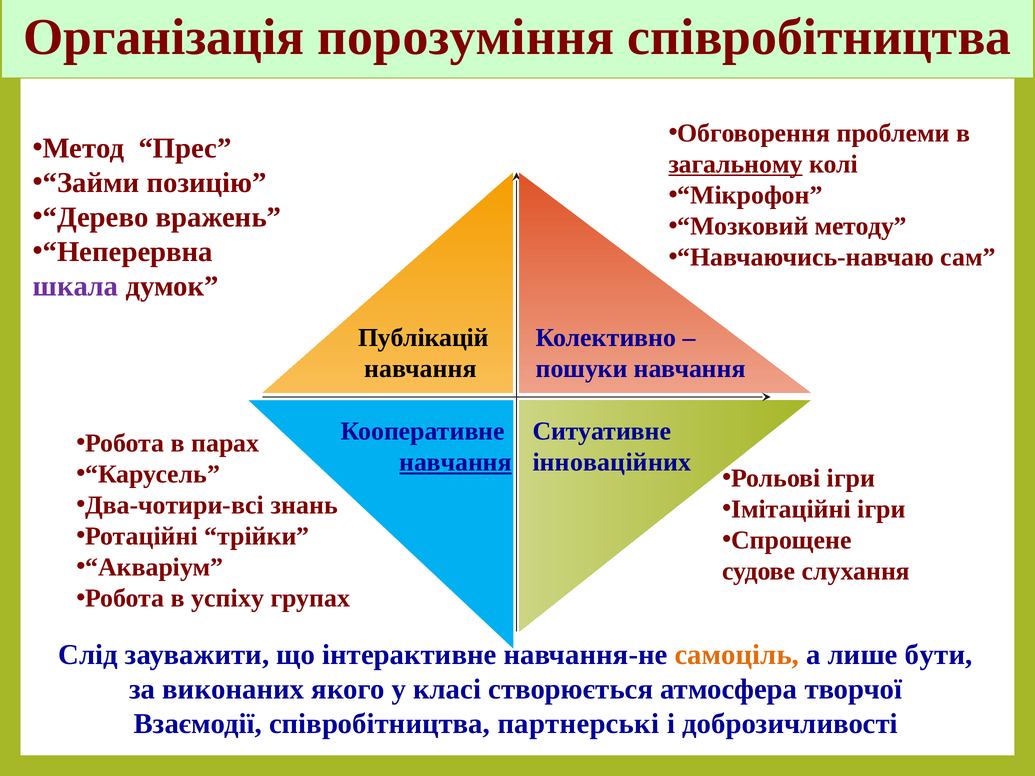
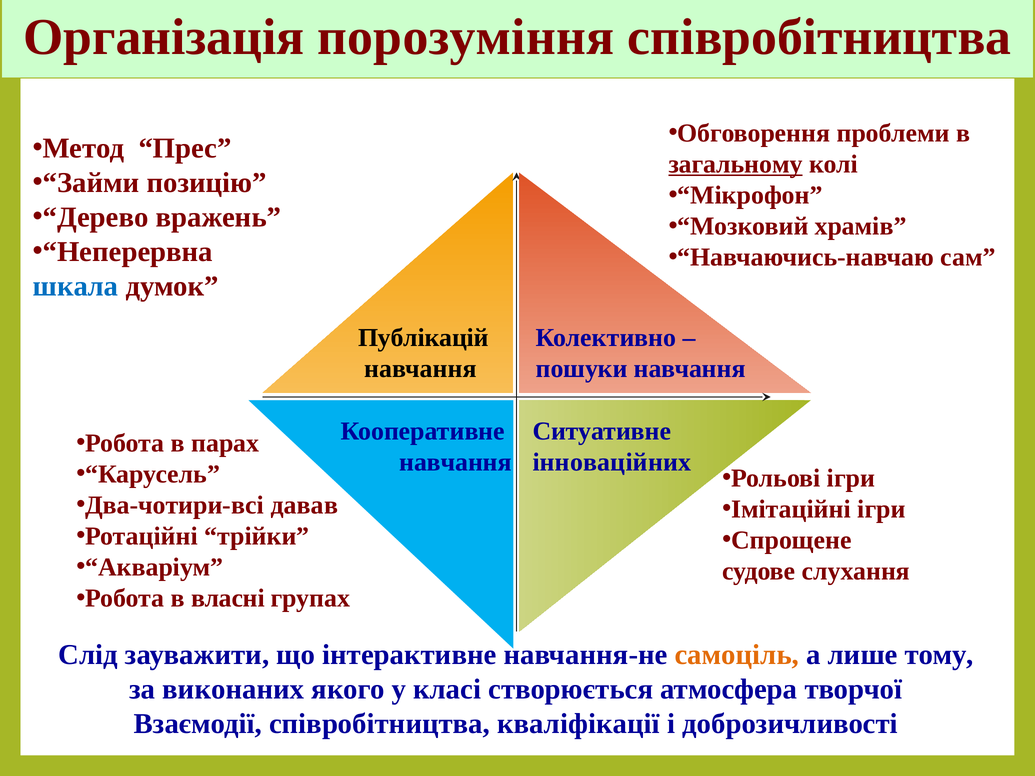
методу: методу -> храмів (861, 226)
шкала colour: purple -> blue (76, 287)
навчання underline: present -> none (455, 463)
знань: знань -> давав (304, 505)
успіху: успіху -> власні (228, 599)
бути: бути -> тому (939, 655)
партнерські: партнерські -> кваліфікації (578, 724)
